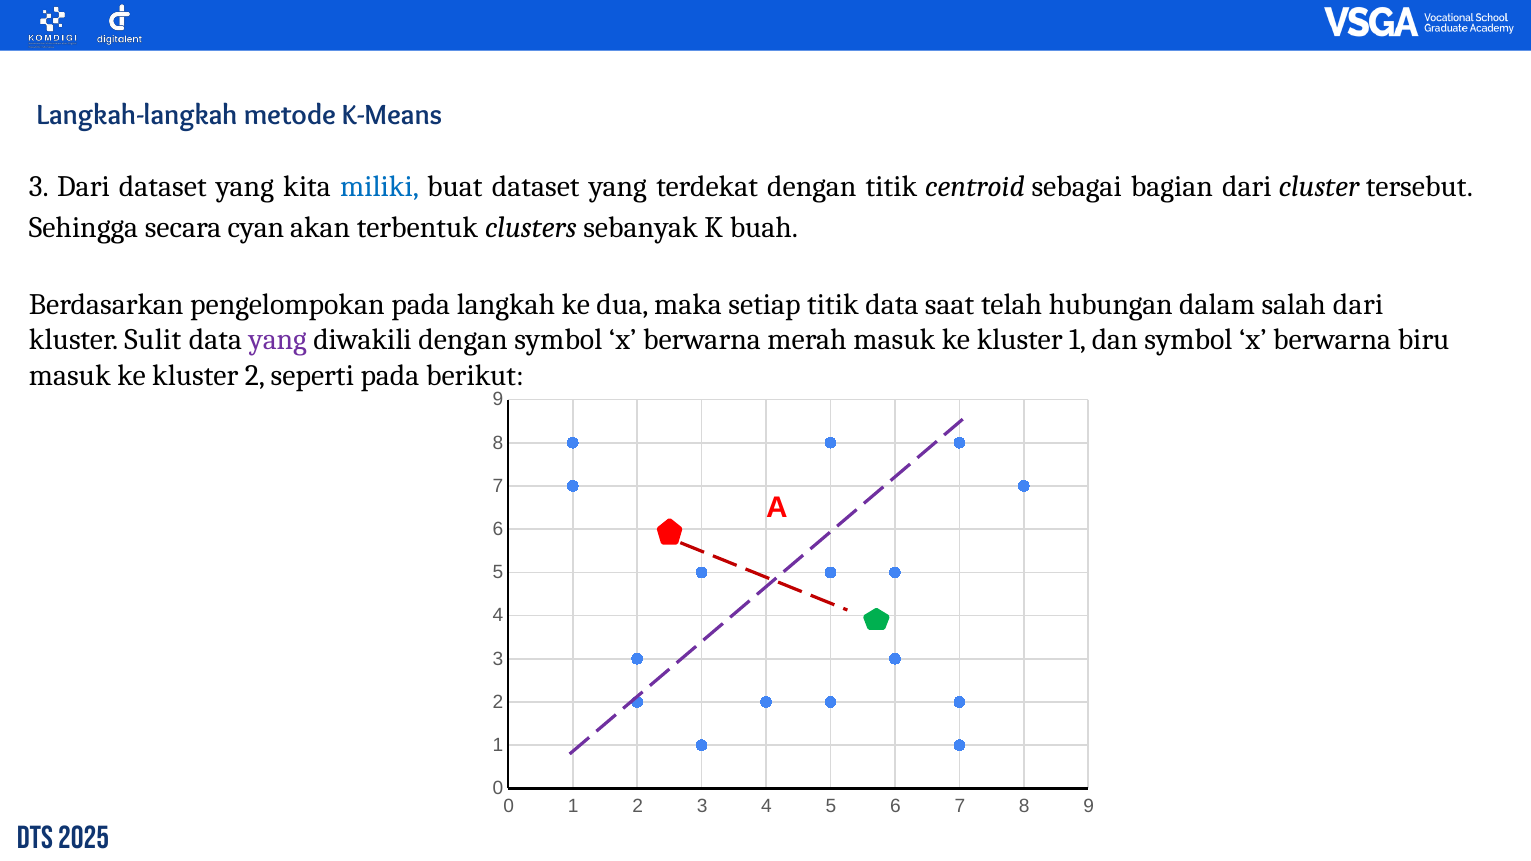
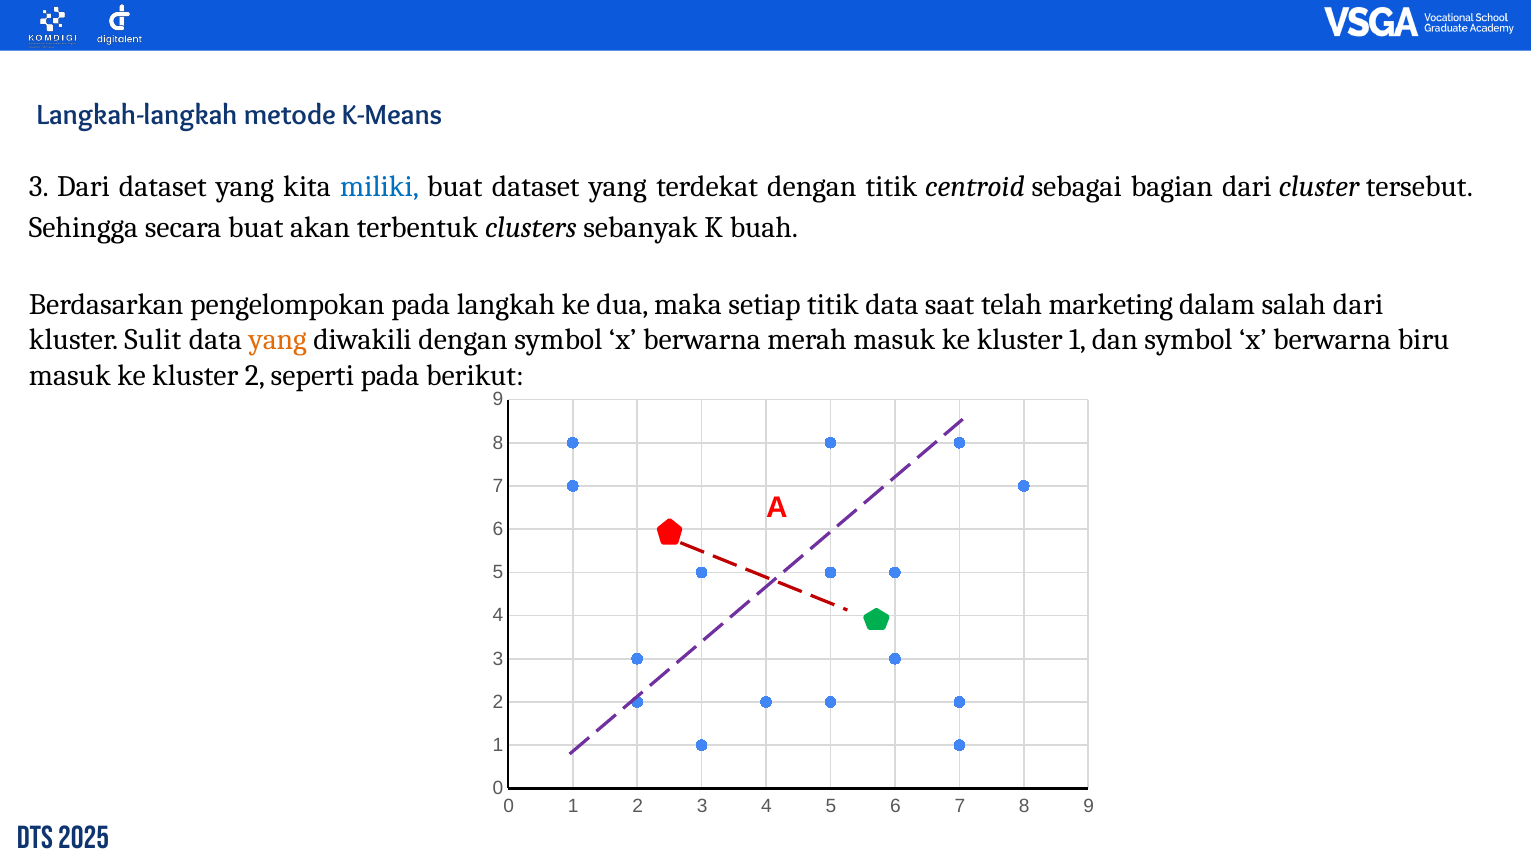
secara cyan: cyan -> buat (256, 227)
hubungan: hubungan -> marketing (1111, 304)
yang colour: purple -> orange (278, 340)
